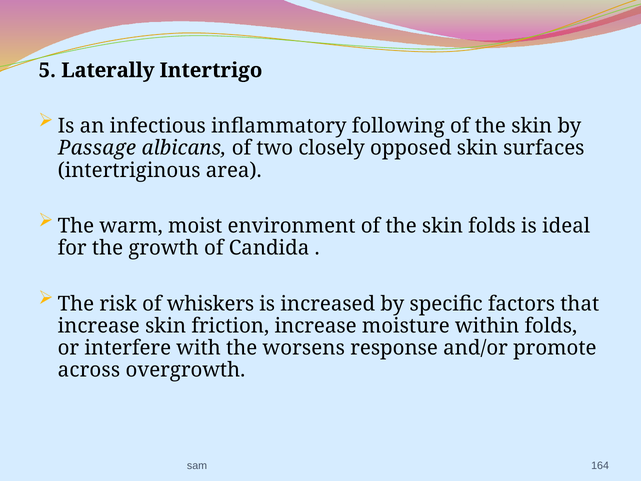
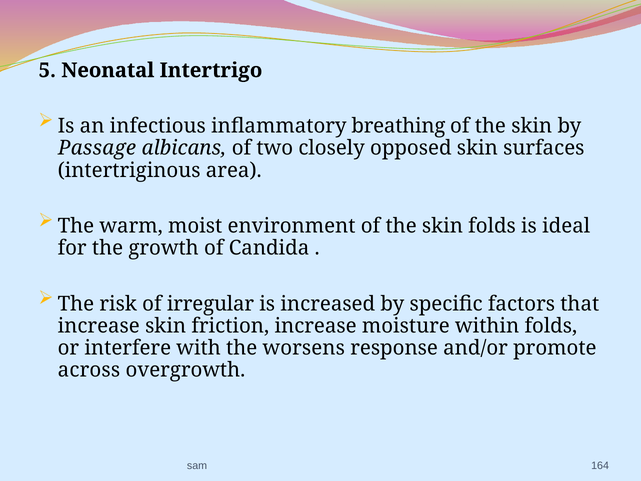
Laterally: Laterally -> Neonatal (108, 70)
following: following -> breathing (398, 126)
whiskers: whiskers -> irregular (210, 304)
